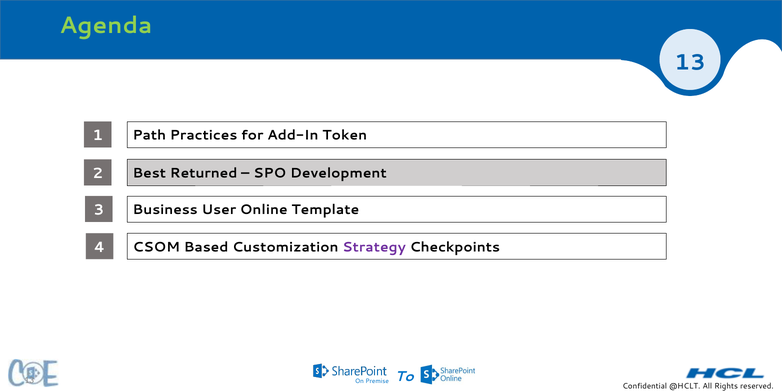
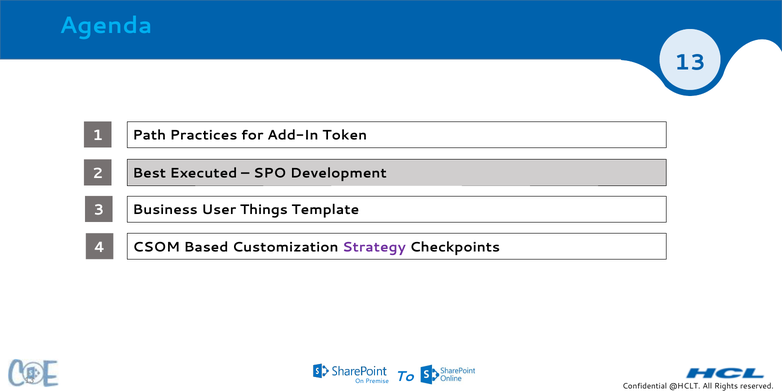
Agenda colour: light green -> light blue (106, 25)
Returned: Returned -> Executed (204, 173)
Online: Online -> Things (264, 210)
